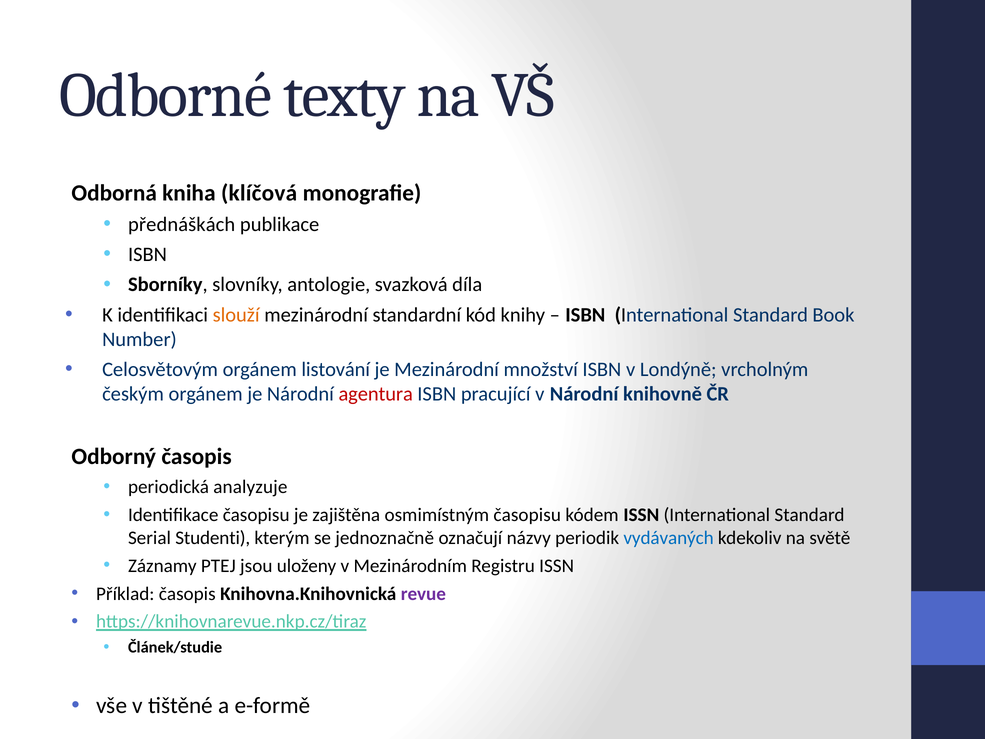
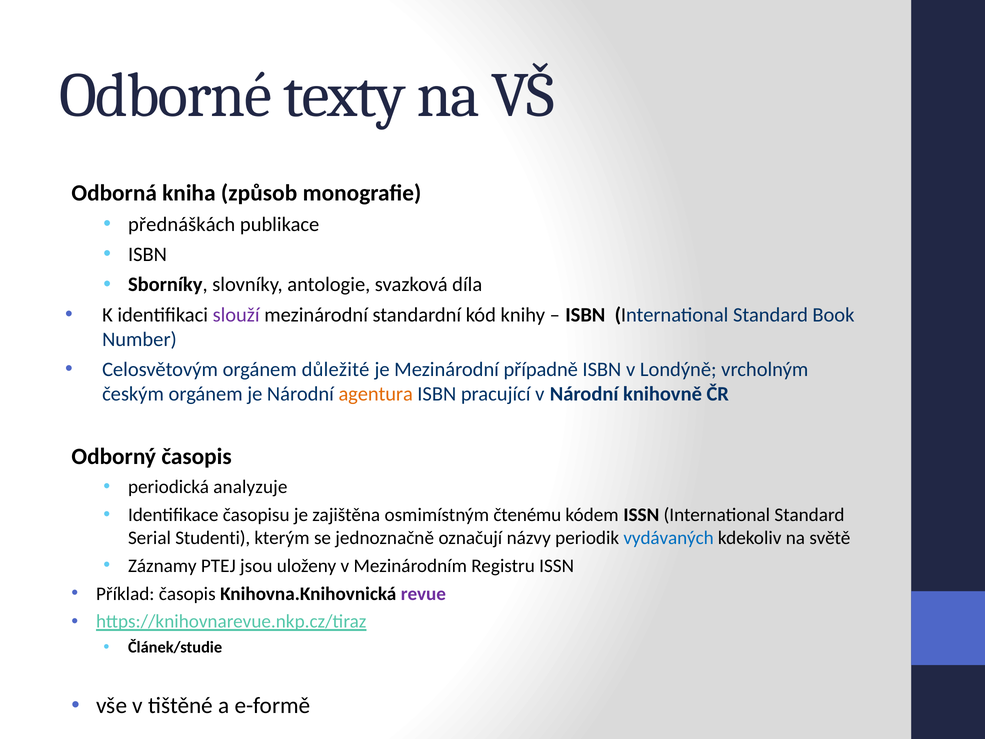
klíčová: klíčová -> způsob (259, 193)
slouží colour: orange -> purple (236, 315)
listování: listování -> důležité (336, 369)
množství: množství -> případně (541, 369)
agentura colour: red -> orange (376, 394)
osmimístným časopisu: časopisu -> čtenému (527, 515)
